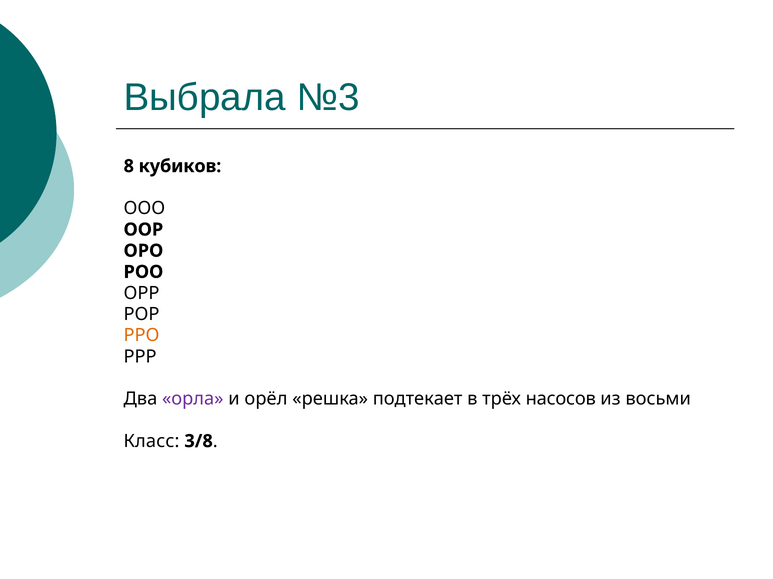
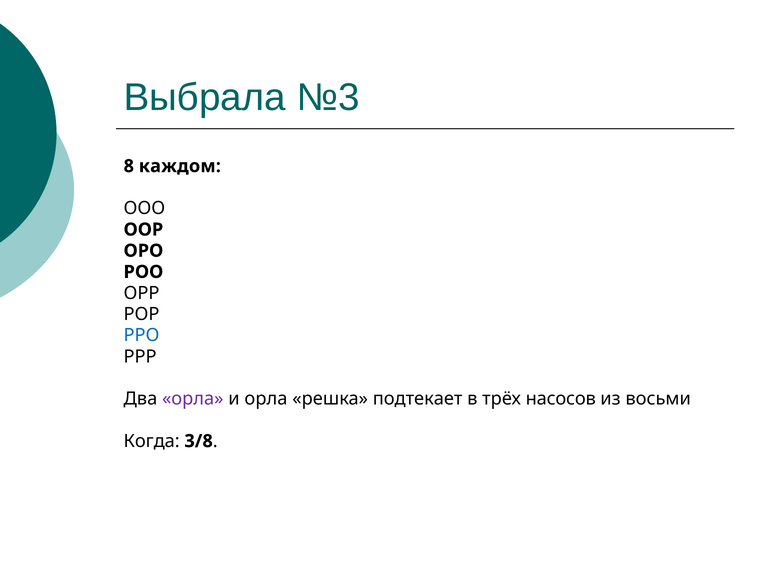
кубиков: кубиков -> каждом (180, 166)
РРО colour: orange -> blue (142, 336)
и орёл: орёл -> орла (266, 399)
Класс: Класс -> Когда (152, 442)
